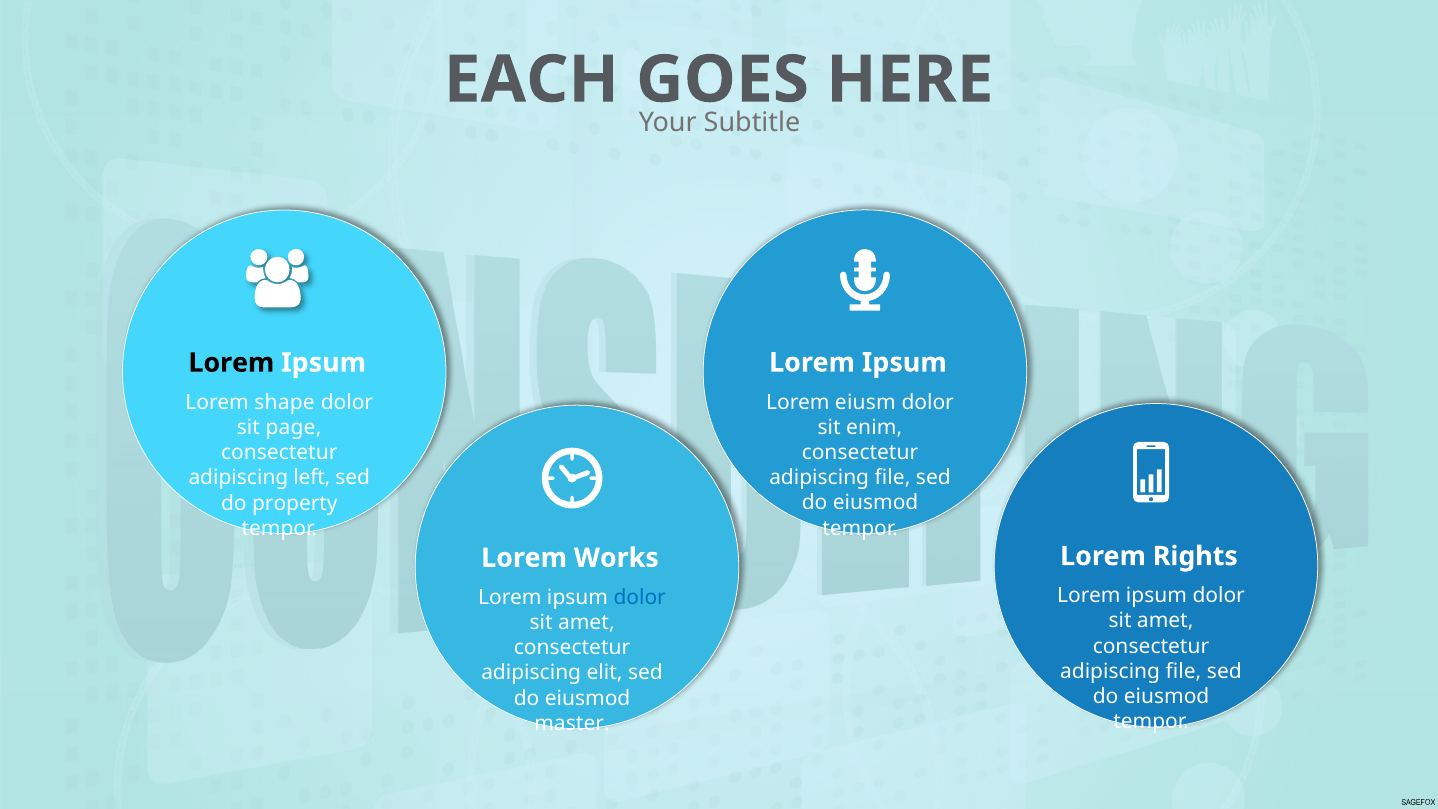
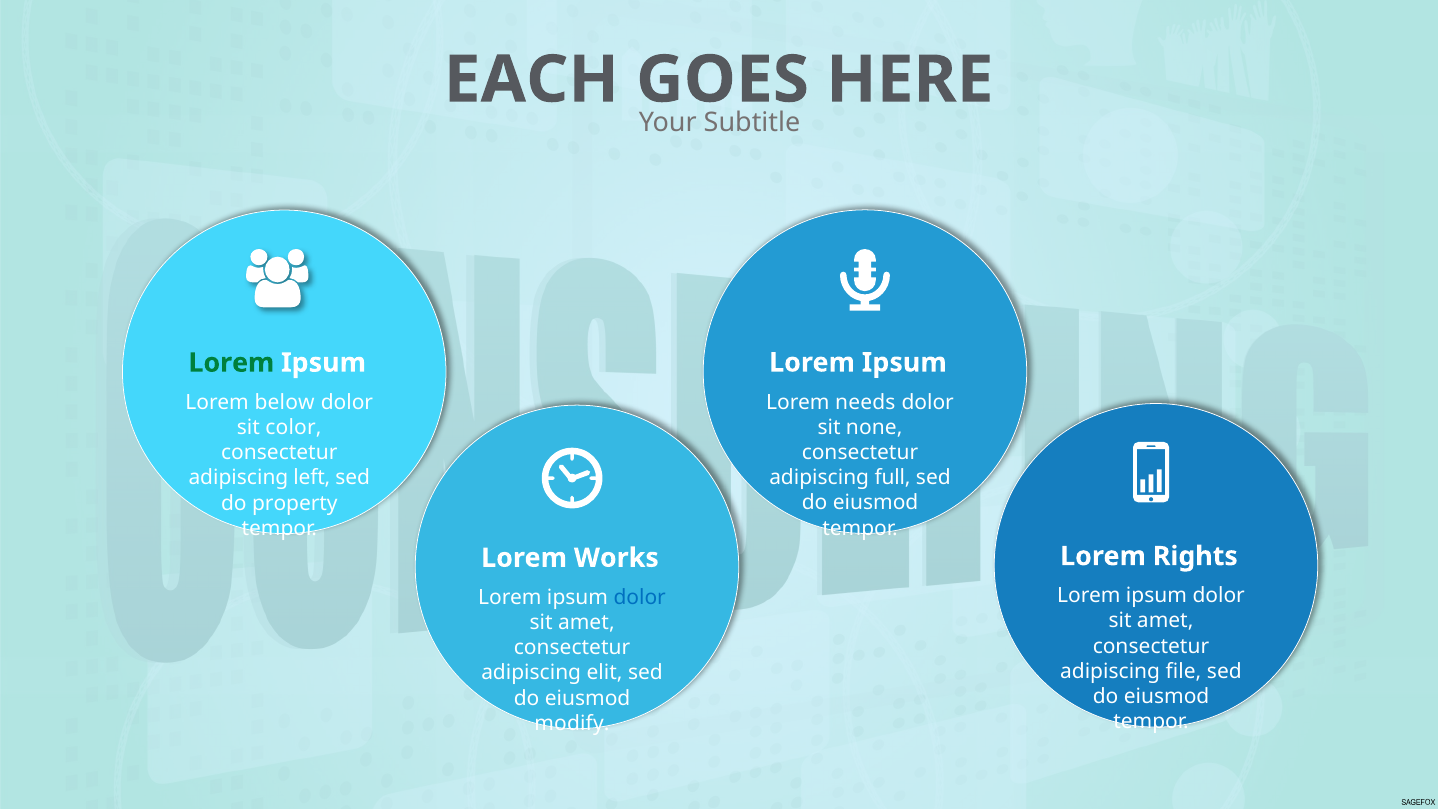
Lorem colour: black -> green (231, 363)
eiusm: eiusm -> needs (865, 402)
shape: shape -> below (285, 402)
enim: enim -> none (874, 427)
page: page -> color (293, 427)
file: file -> full (893, 478)
master: master -> modify (572, 723)
